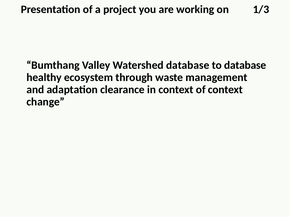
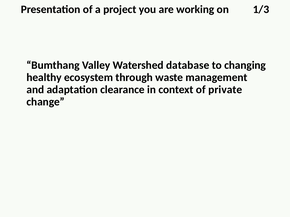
to database: database -> changing (245, 65)
of context: context -> private (225, 90)
